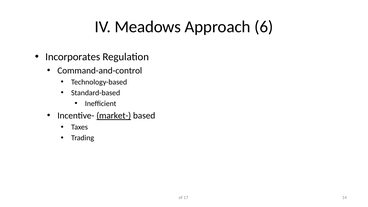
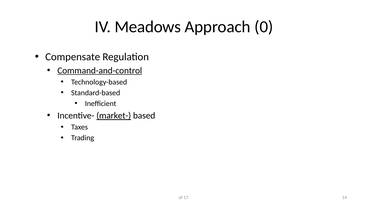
6: 6 -> 0 (264, 27)
Incorporates: Incorporates -> Compensate (73, 57)
Command-and-control underline: none -> present (100, 71)
